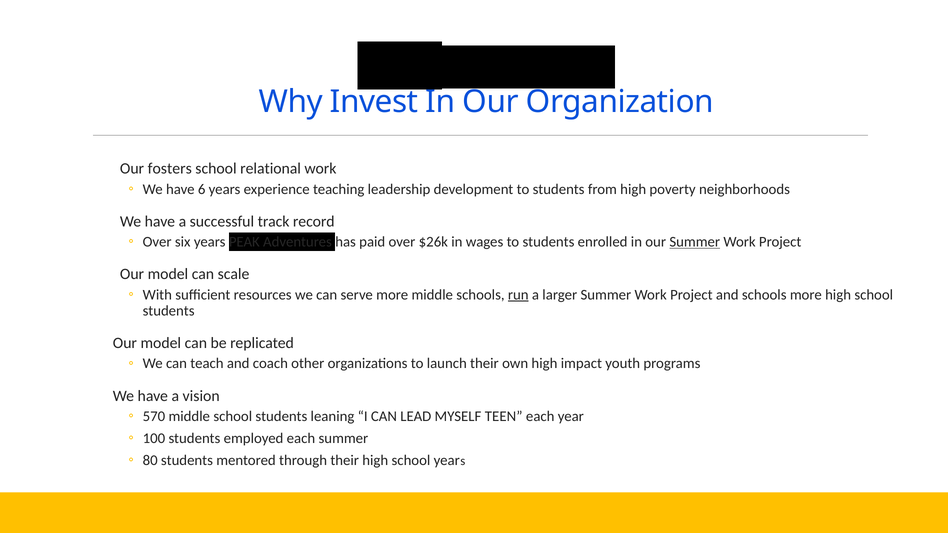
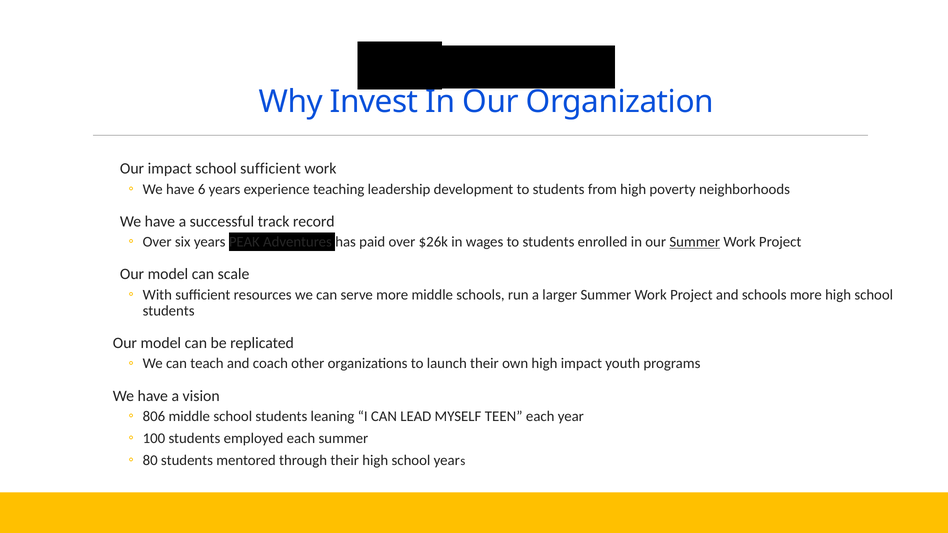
Our fosters: fosters -> impact (170, 169)
school relational: relational -> sufficient (270, 169)
run underline: present -> none (518, 295)
570: 570 -> 806 (154, 417)
